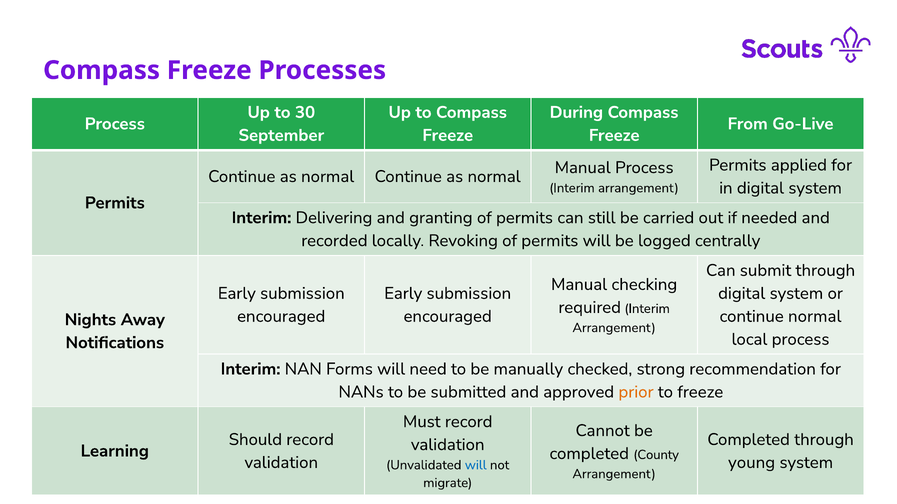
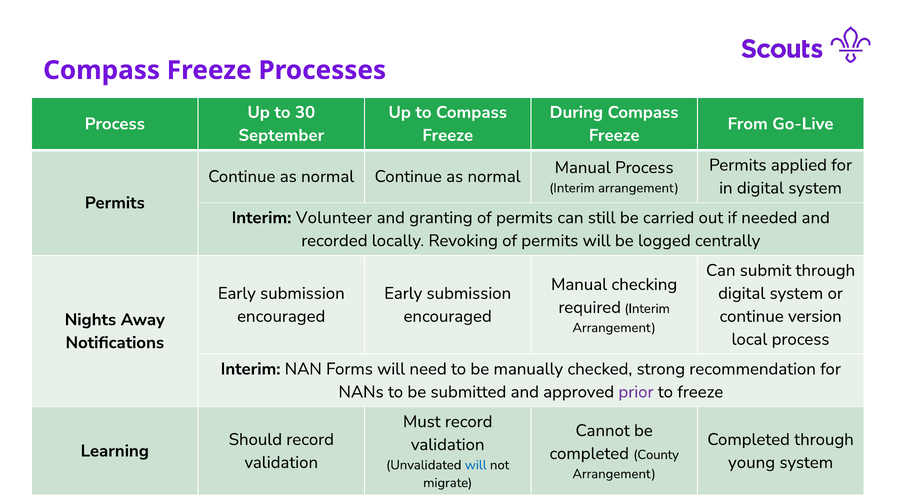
Delivering: Delivering -> Volunteer (334, 218)
continue normal: normal -> version (815, 317)
prior colour: orange -> purple (636, 392)
